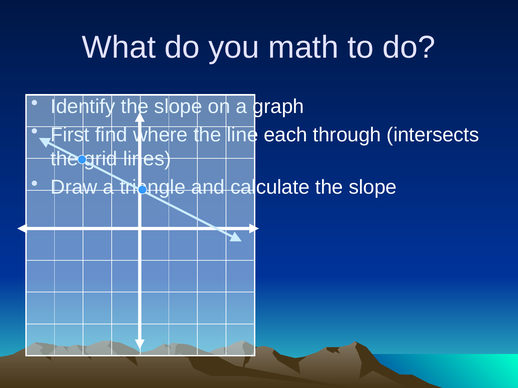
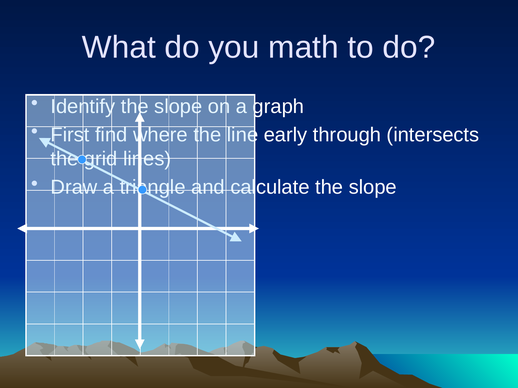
each: each -> early (286, 135)
